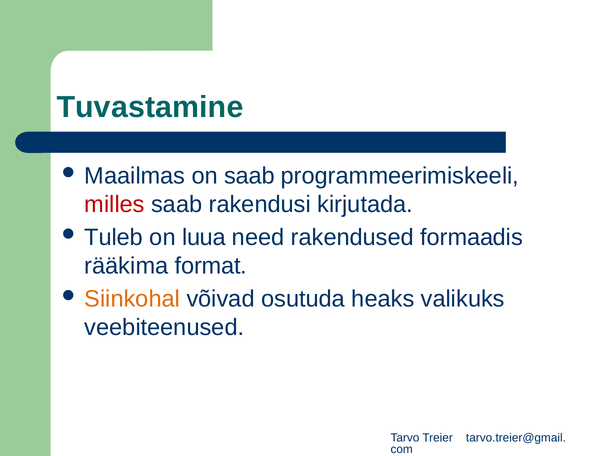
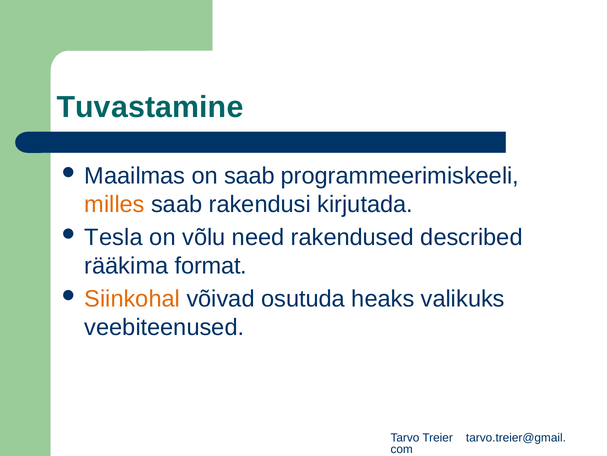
milles colour: red -> orange (115, 204)
Tuleb: Tuleb -> Tesla (114, 237)
luua: luua -> võlu (204, 237)
formaadis: formaadis -> described (472, 237)
